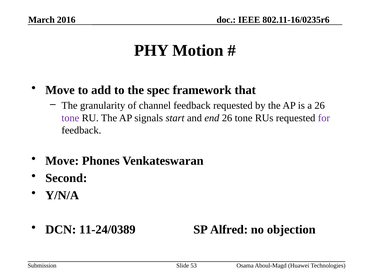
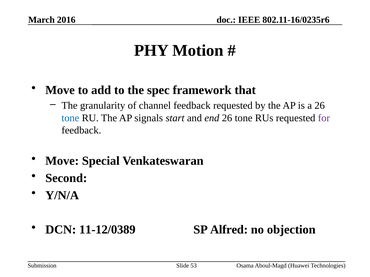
tone colour: purple -> blue (70, 118)
Phones: Phones -> Special (101, 161)
11-24/0389: 11-24/0389 -> 11-12/0389 (107, 230)
